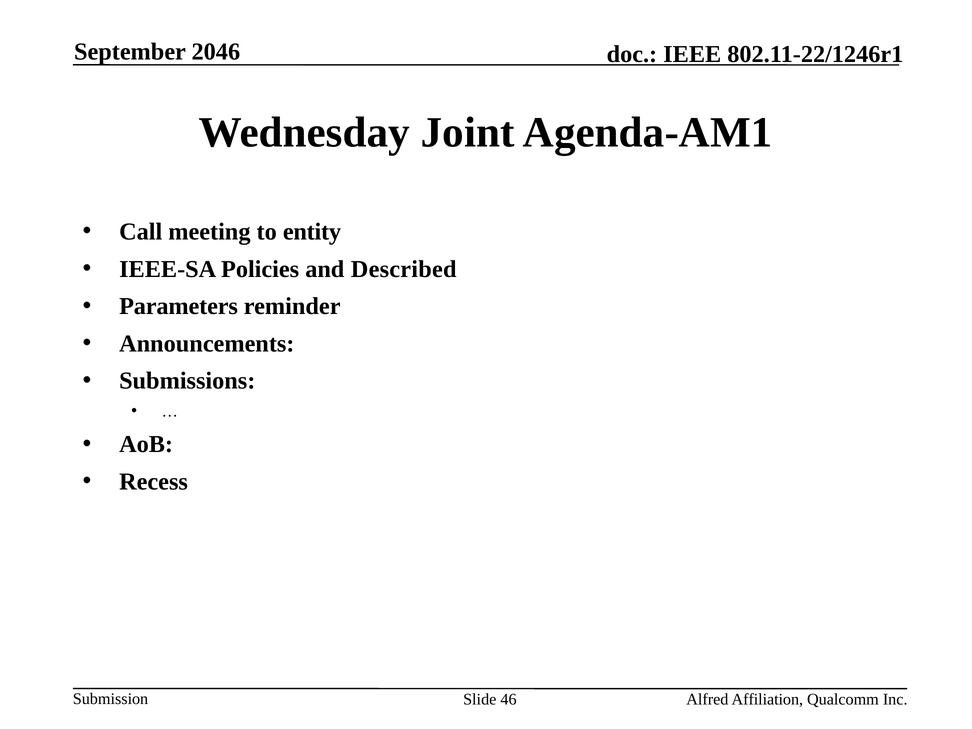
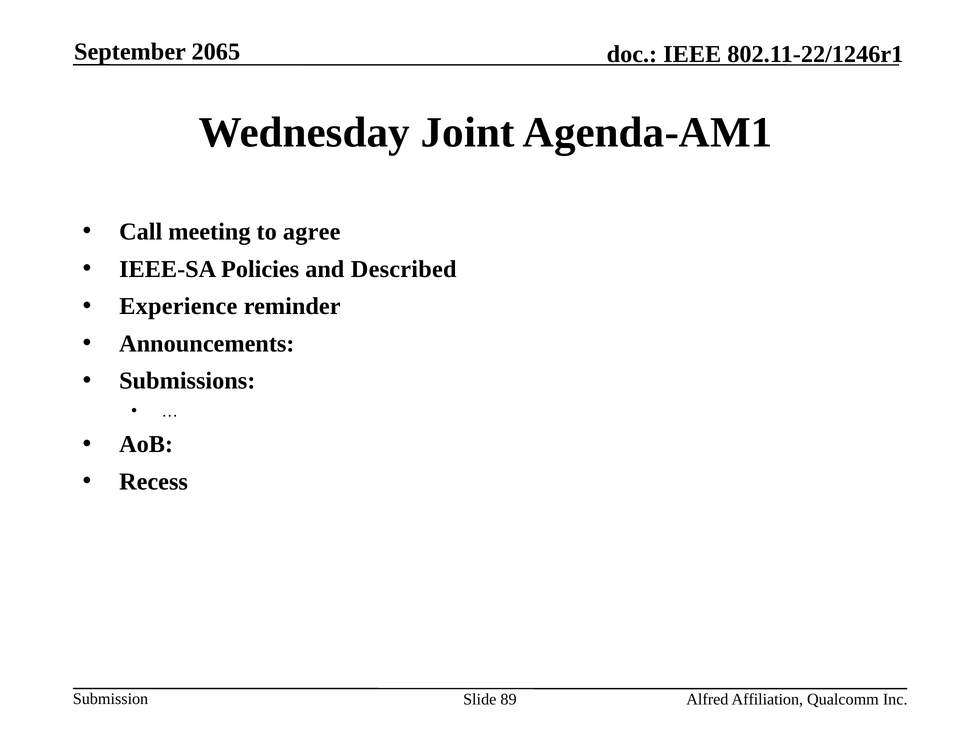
2046: 2046 -> 2065 (216, 52)
entity: entity -> agree (312, 232)
Parameters: Parameters -> Experience (178, 306)
46: 46 -> 89 (509, 699)
